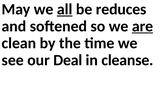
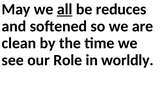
are underline: present -> none (143, 26)
Deal: Deal -> Role (68, 60)
cleanse: cleanse -> worldly (127, 60)
